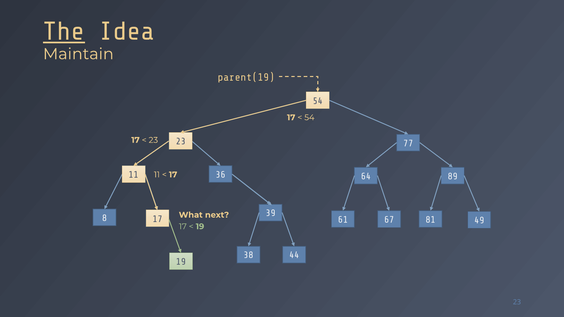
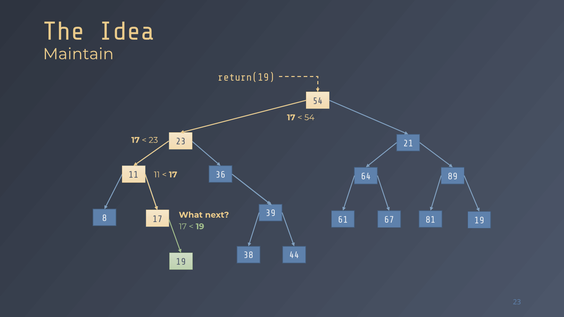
The underline: present -> none (64, 31)
parent(19: parent(19 -> return(19 (246, 77)
77: 77 -> 21 (408, 143)
61 49: 49 -> 19 (479, 221)
